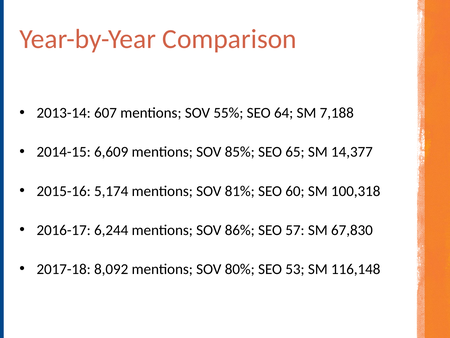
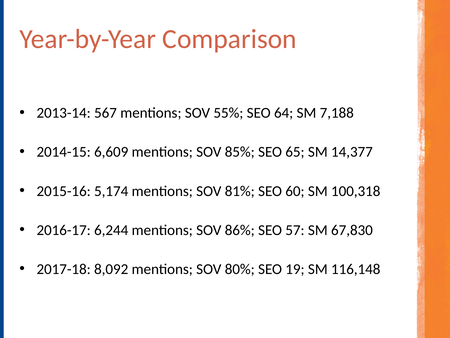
607: 607 -> 567 (105, 113)
53: 53 -> 19 (295, 269)
